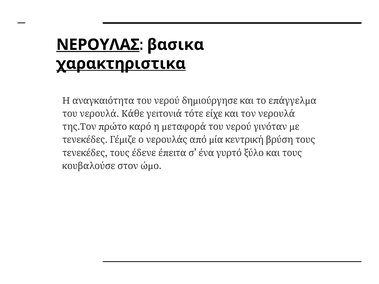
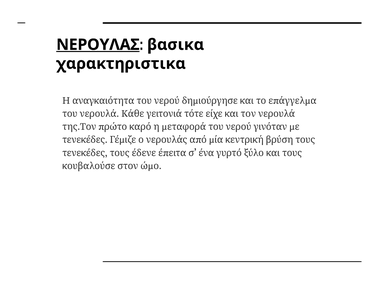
χαρακτηριστικα underline: present -> none (121, 64)
